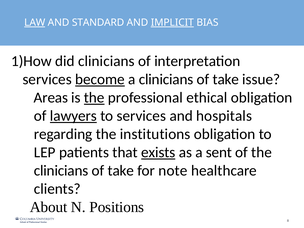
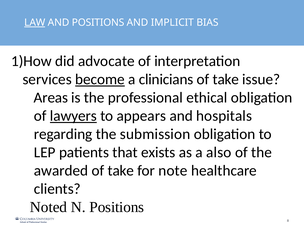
AND STANDARD: STANDARD -> POSITIONS (98, 23)
IMPLICIT underline: present -> none (172, 23)
did clinicians: clinicians -> advocate (106, 61)
the underline: present -> none (94, 98)
to services: services -> appears (141, 116)
institutions: institutions -> submission (155, 134)
exists underline: present -> none (158, 152)
sent: sent -> also (219, 152)
clinicians: clinicians -> awarded (61, 171)
About: About -> Noted (49, 207)
